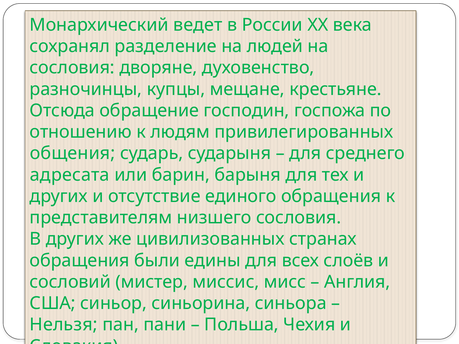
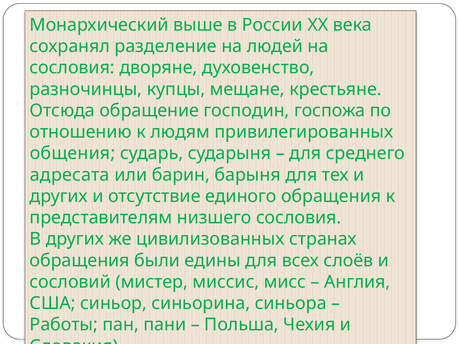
ведет: ведет -> выше (198, 25)
Нельзя: Нельзя -> Работы (64, 325)
